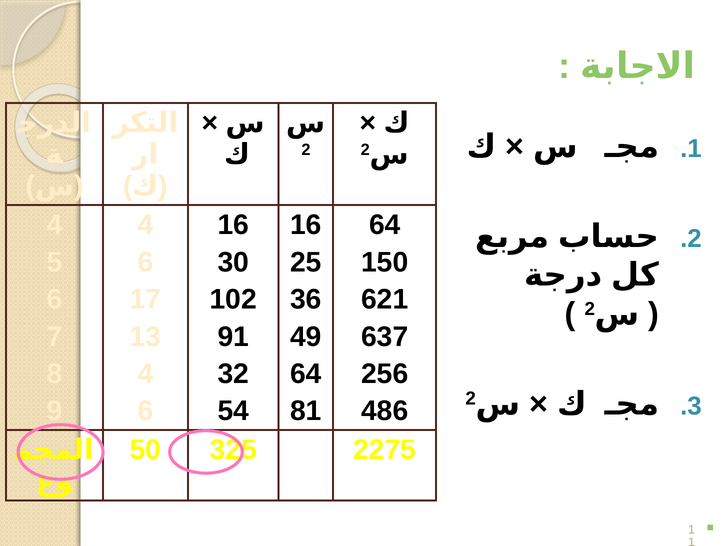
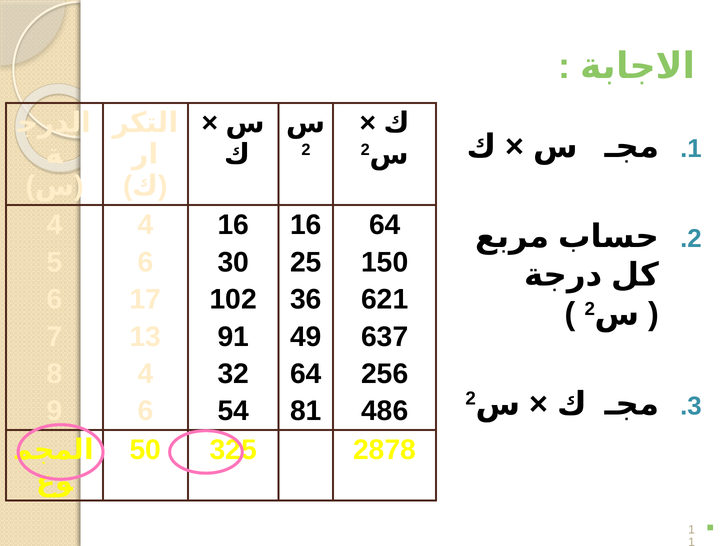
2275: 2275 -> 2878 (385, 449)
